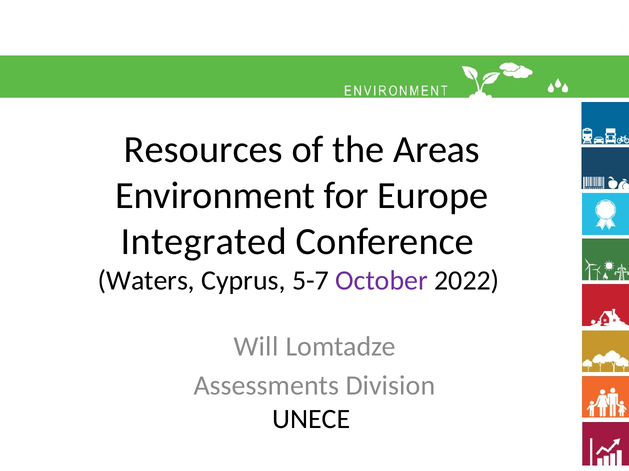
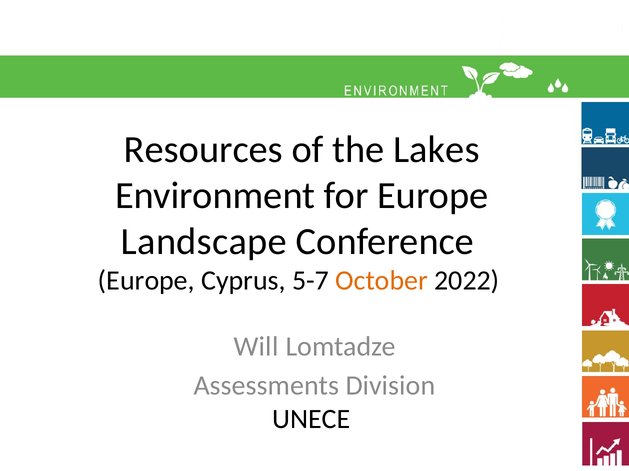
Areas: Areas -> Lakes (436, 150)
Integrated: Integrated -> Landscape (204, 242)
Waters: Waters -> Europe (146, 281)
October colour: purple -> orange (382, 281)
